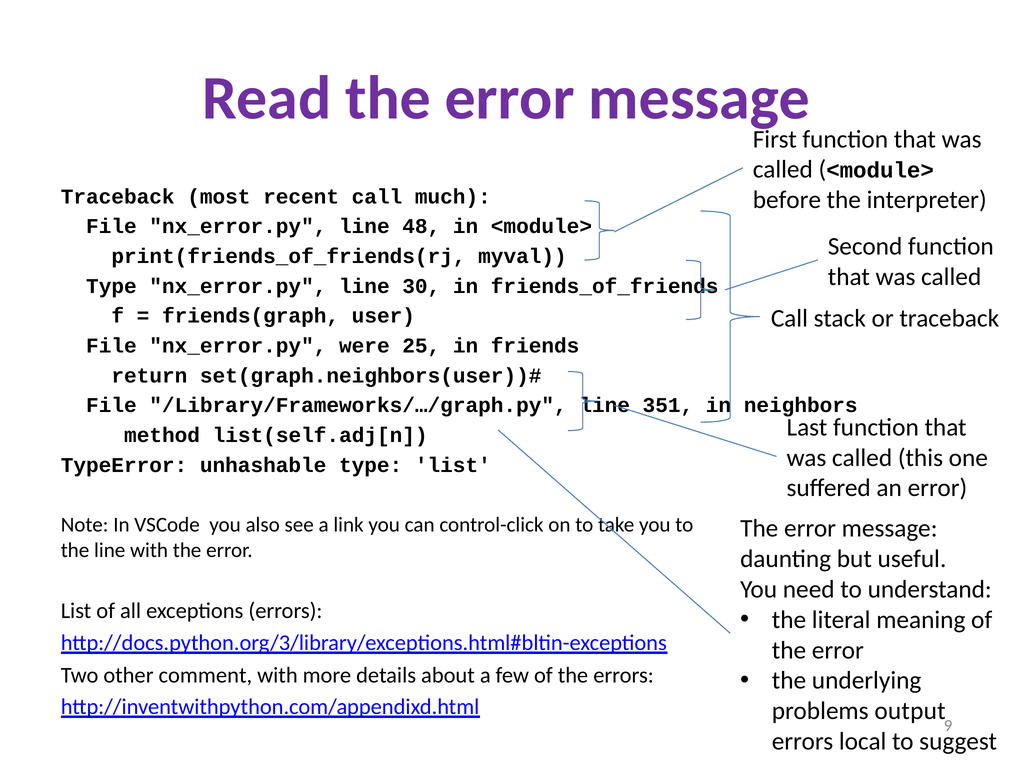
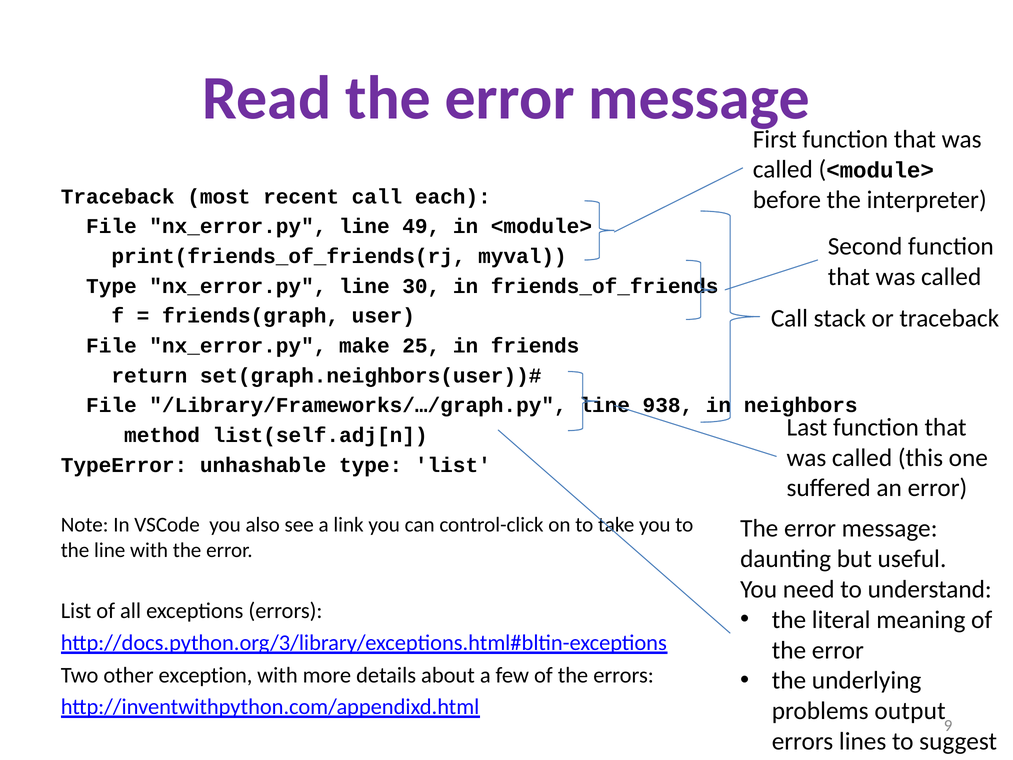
much: much -> each (453, 196)
48: 48 -> 49 (421, 226)
were: were -> make (364, 346)
351: 351 -> 938 (668, 405)
comment: comment -> exception (205, 675)
local: local -> lines (863, 741)
